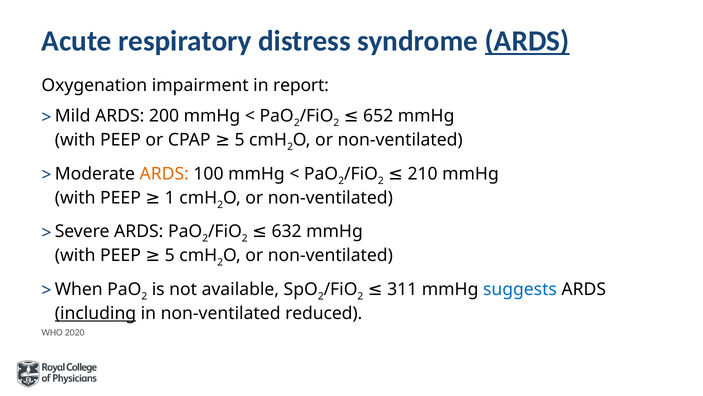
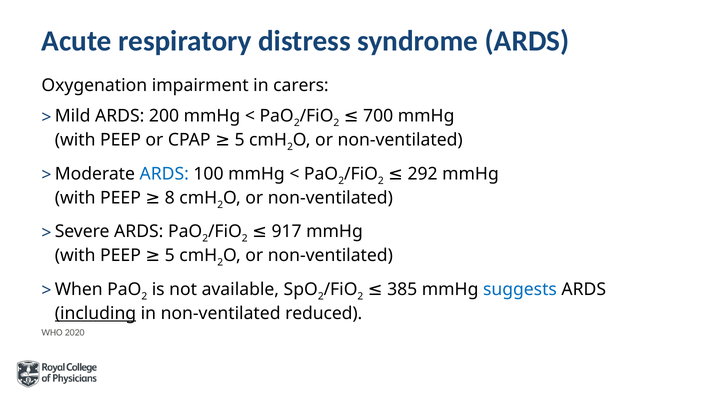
ARDS underline: present -> none (527, 41)
report: report -> carers (301, 85)
652: 652 -> 700 (378, 116)
ARDS colour: orange -> blue (164, 174)
210: 210 -> 292 (423, 174)
1: 1 -> 8 (170, 198)
632: 632 -> 917 (287, 231)
311: 311 -> 385 (402, 289)
